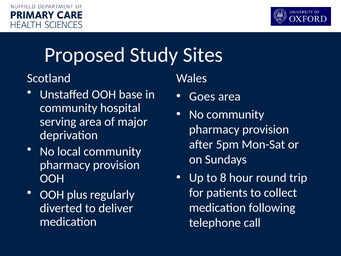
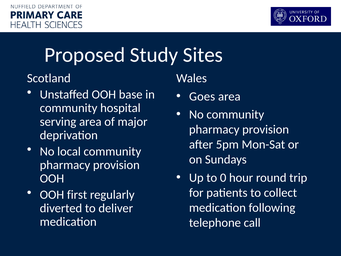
8: 8 -> 0 (223, 178)
plus: plus -> first (77, 195)
